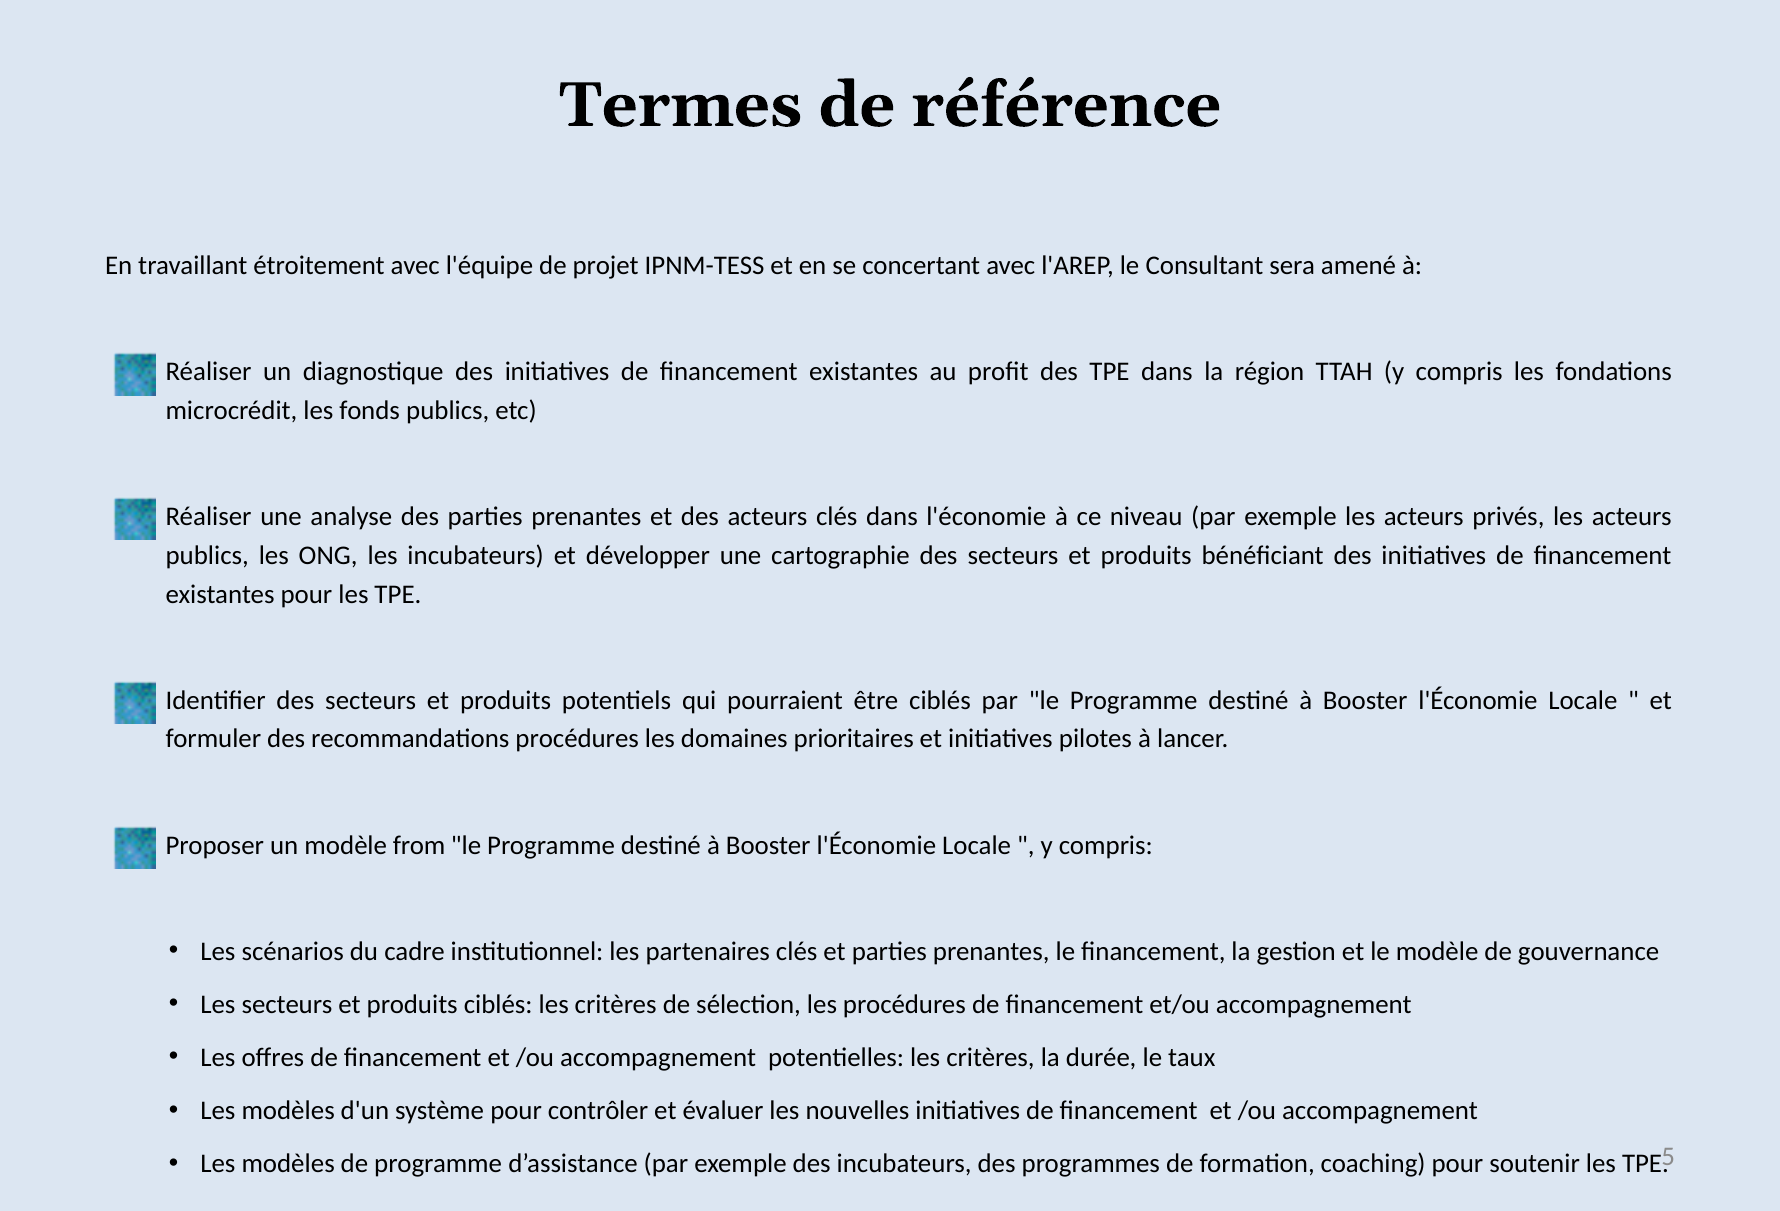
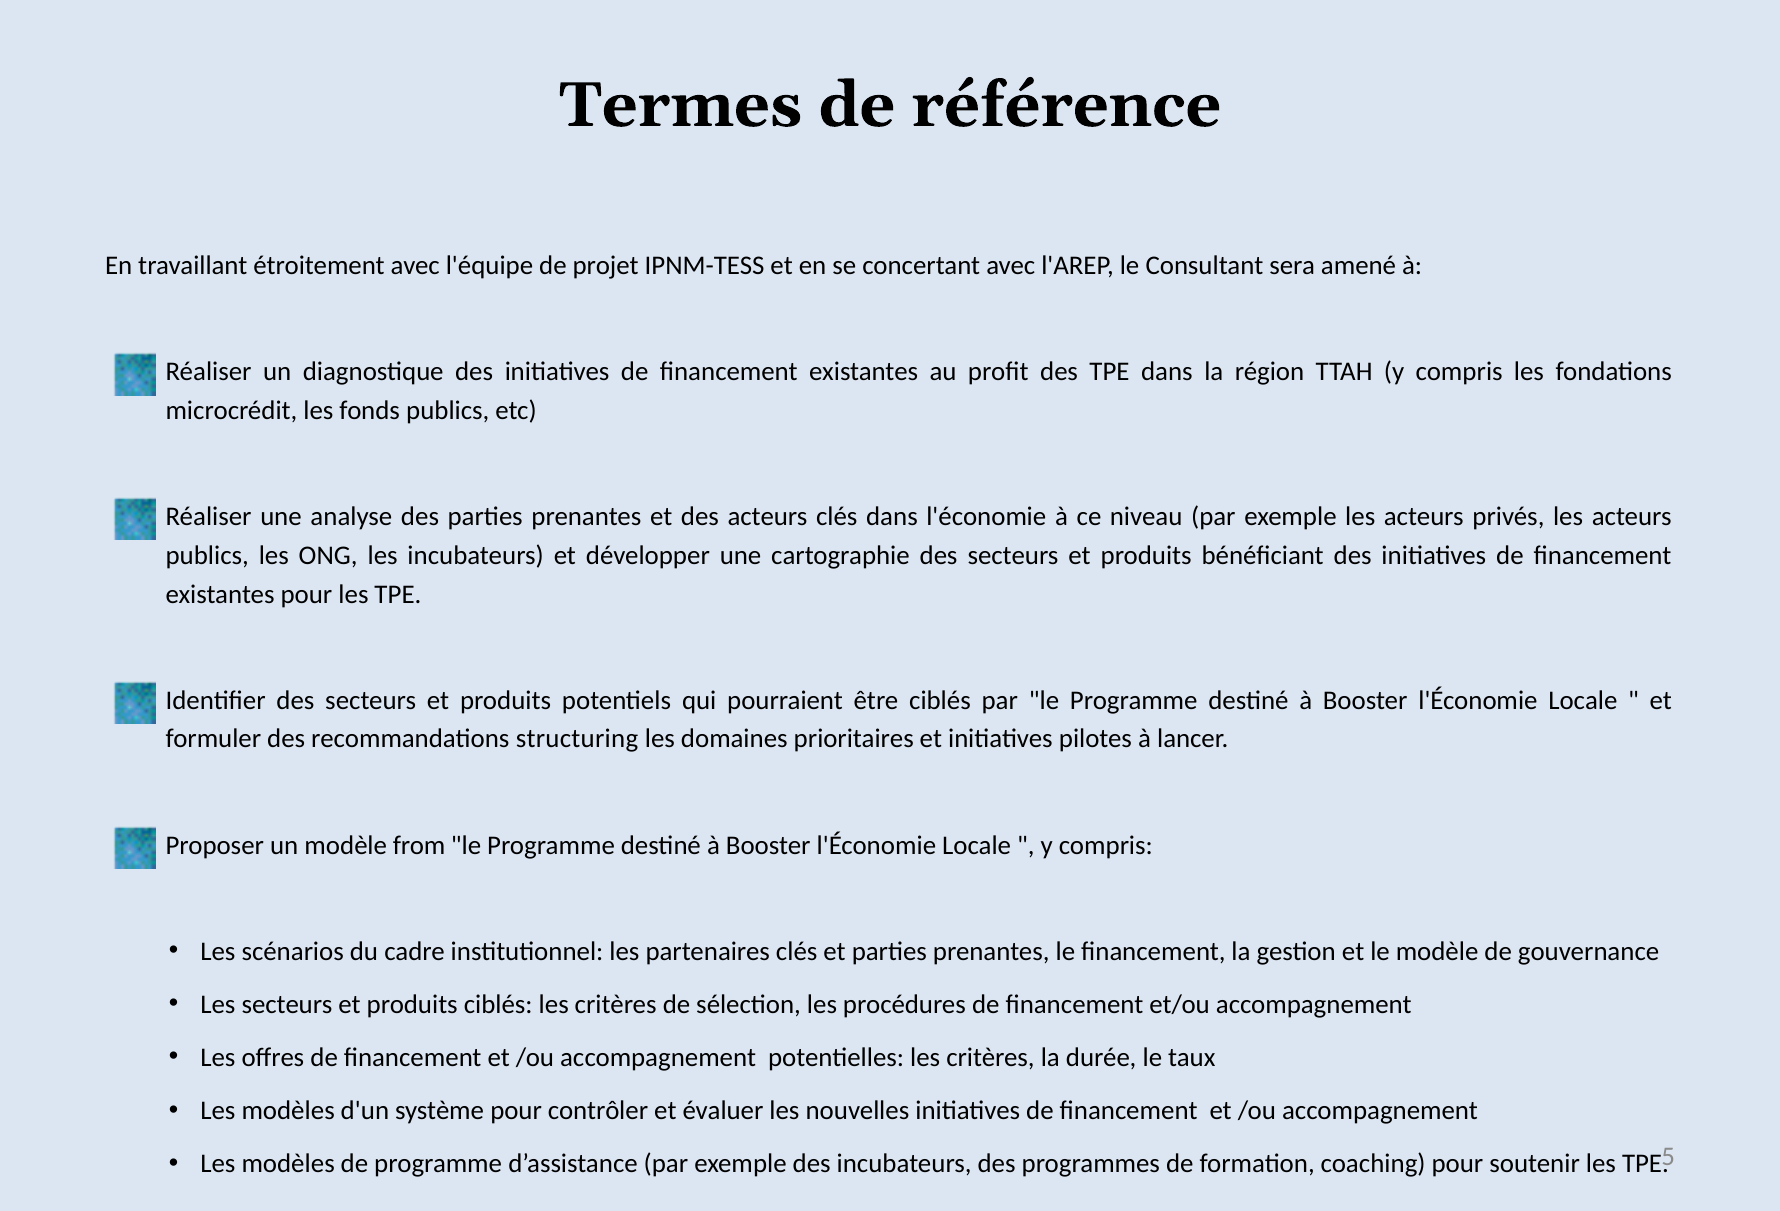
recommandations procédures: procédures -> structuring (577, 739)
